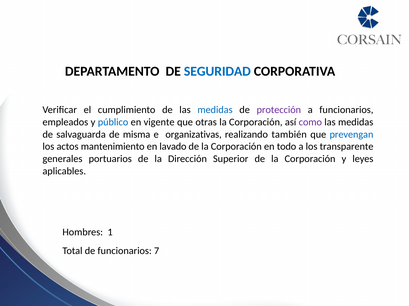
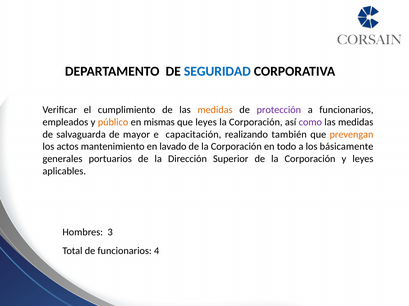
medidas colour: blue -> orange (215, 110)
público colour: blue -> orange (113, 122)
vigente: vigente -> mismas (159, 122)
que otras: otras -> leyes (206, 122)
misma: misma -> mayor (137, 135)
organizativas: organizativas -> capacitación (193, 135)
prevengan colour: blue -> orange (351, 135)
transparente: transparente -> básicamente (347, 147)
1: 1 -> 3 (110, 233)
7: 7 -> 4 (157, 251)
